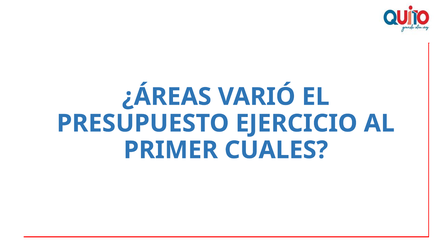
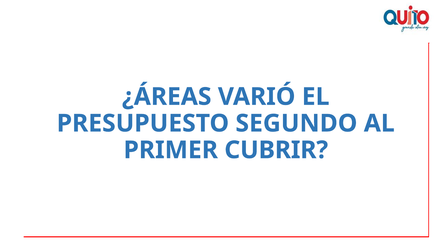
EJERCICIO: EJERCICIO -> SEGUNDO (296, 123)
CUALES: CUALES -> CUBRIR (276, 150)
